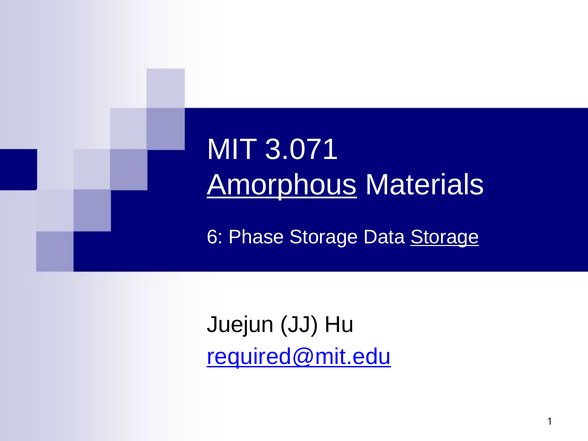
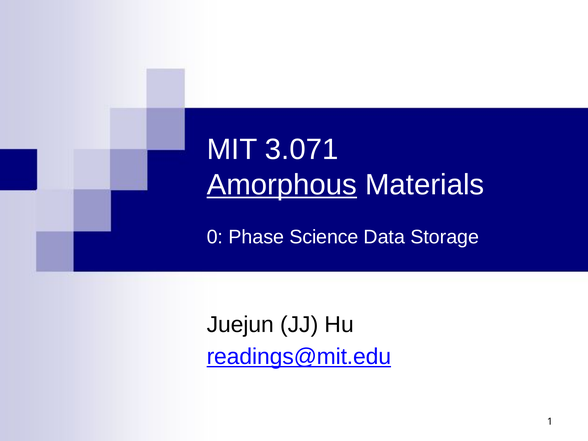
6: 6 -> 0 (215, 237)
Phase Storage: Storage -> Science (324, 237)
Storage underline: present -> none (445, 237)
required@mit.edu: required@mit.edu -> readings@mit.edu (299, 357)
